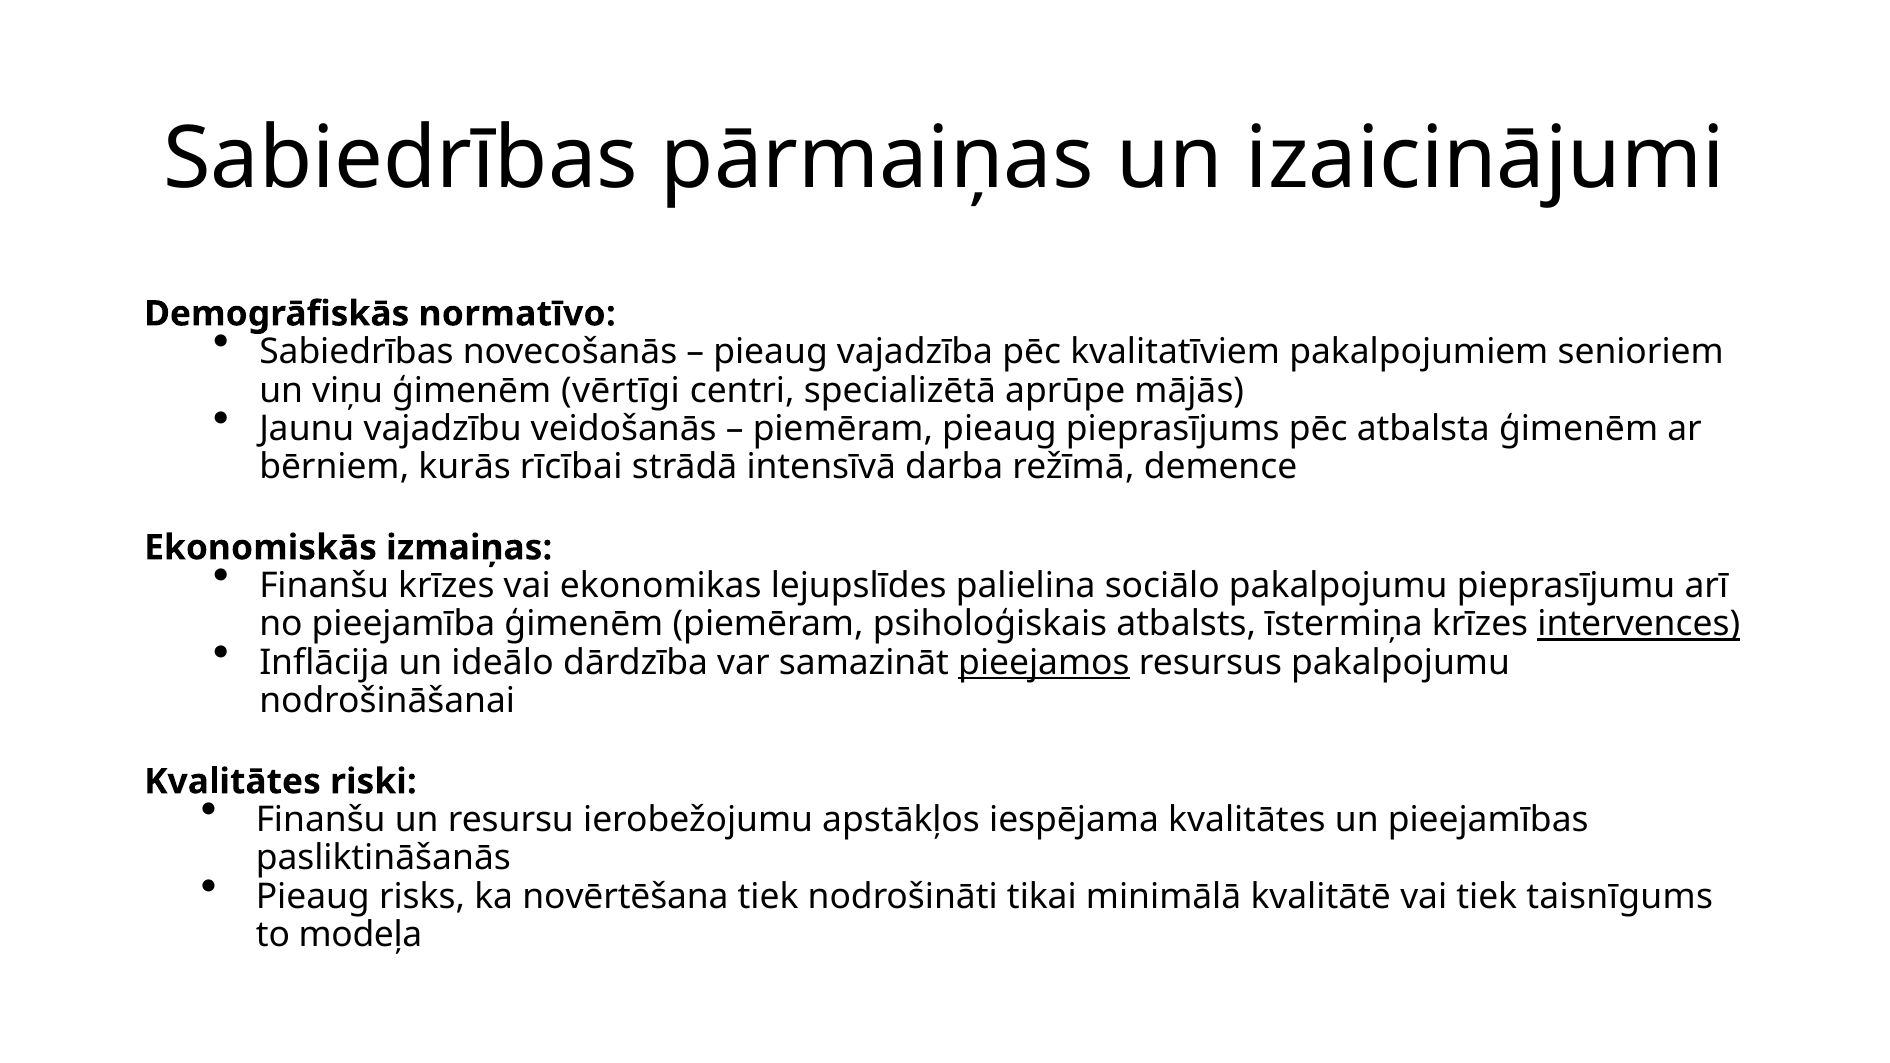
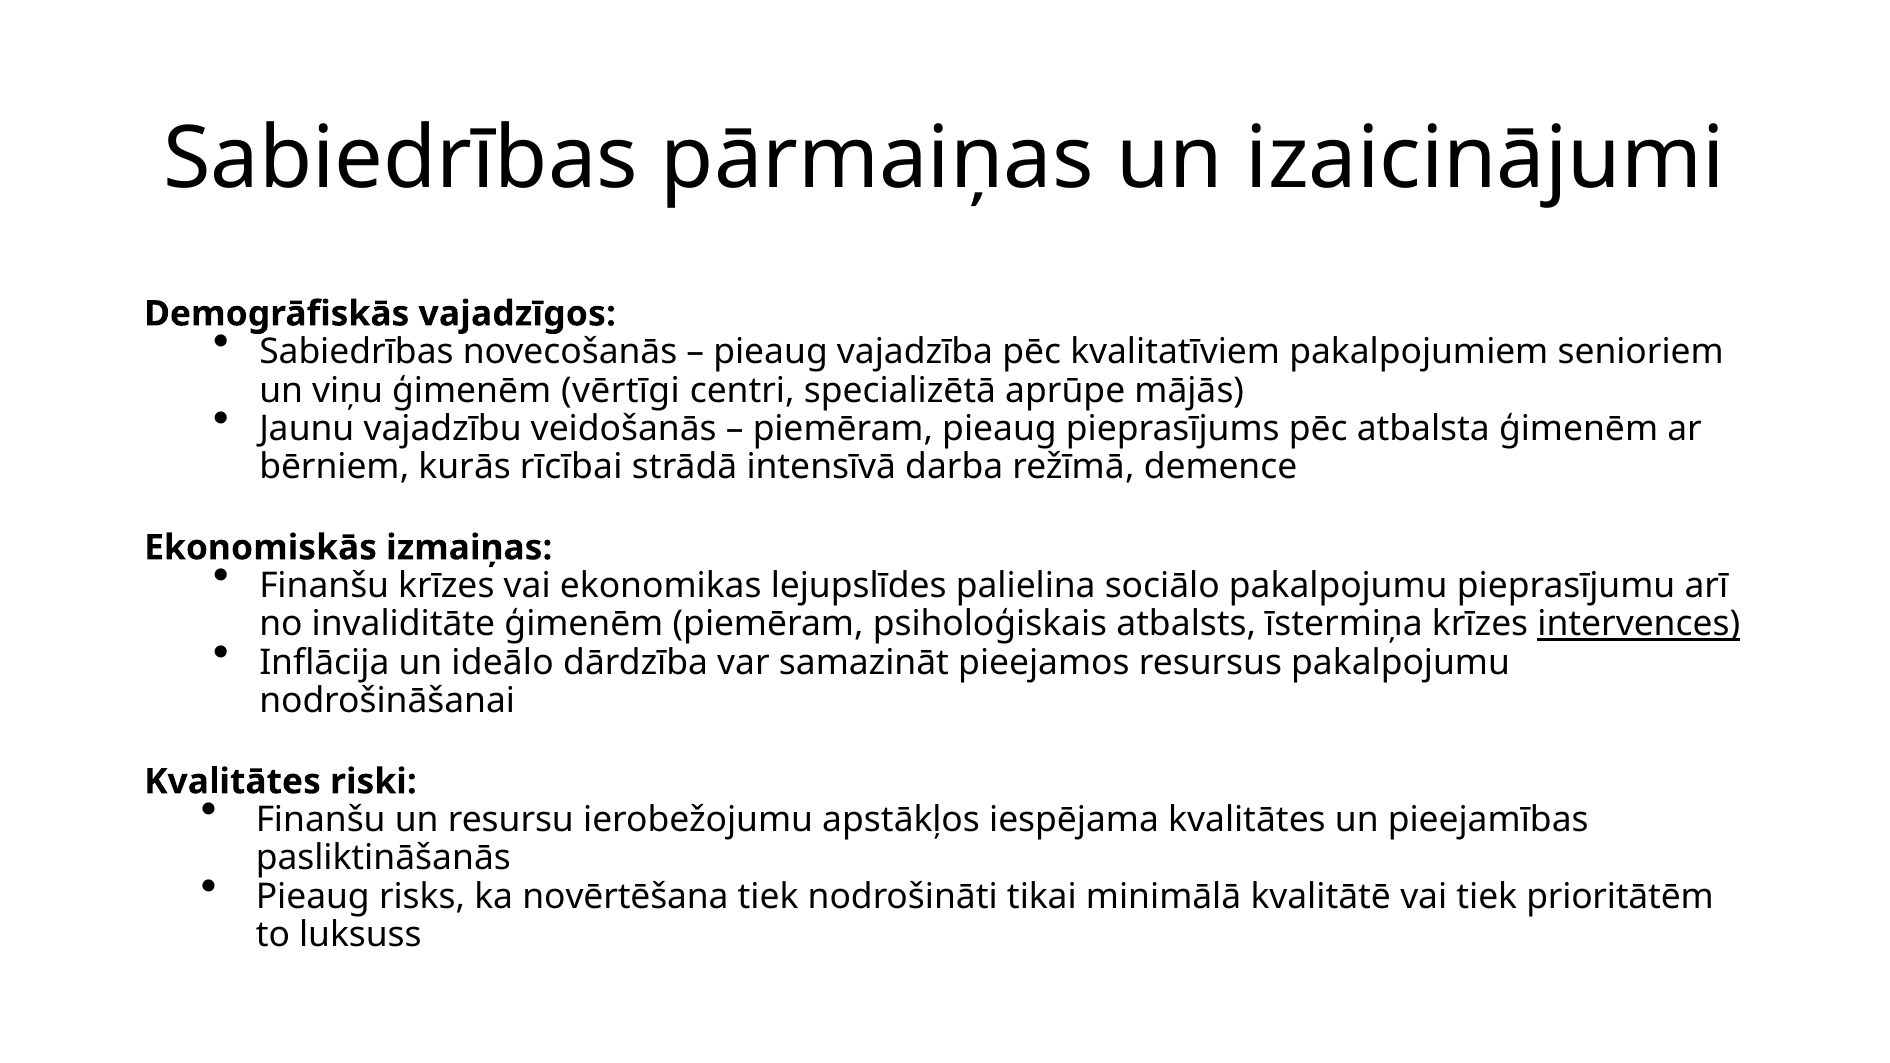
normatīvo: normatīvo -> vajadzīgos (517, 314)
pieejamība: pieejamība -> invaliditāte (403, 624)
pieejamos underline: present -> none (1044, 663)
taisnīgums: taisnīgums -> prioritātēm (1620, 897)
modeļa: modeļa -> luksuss (360, 935)
